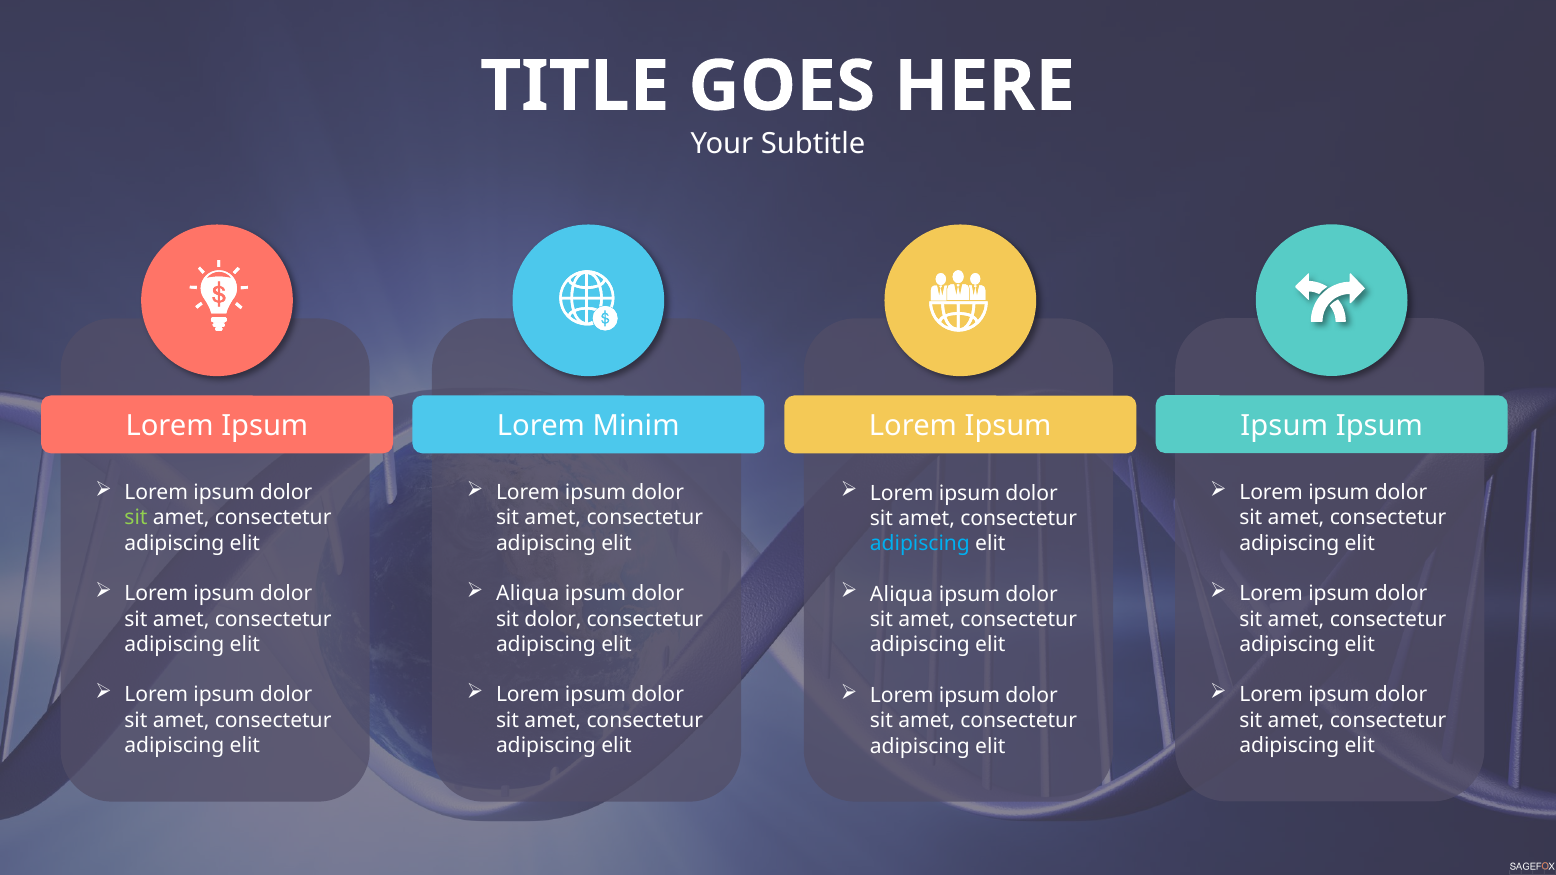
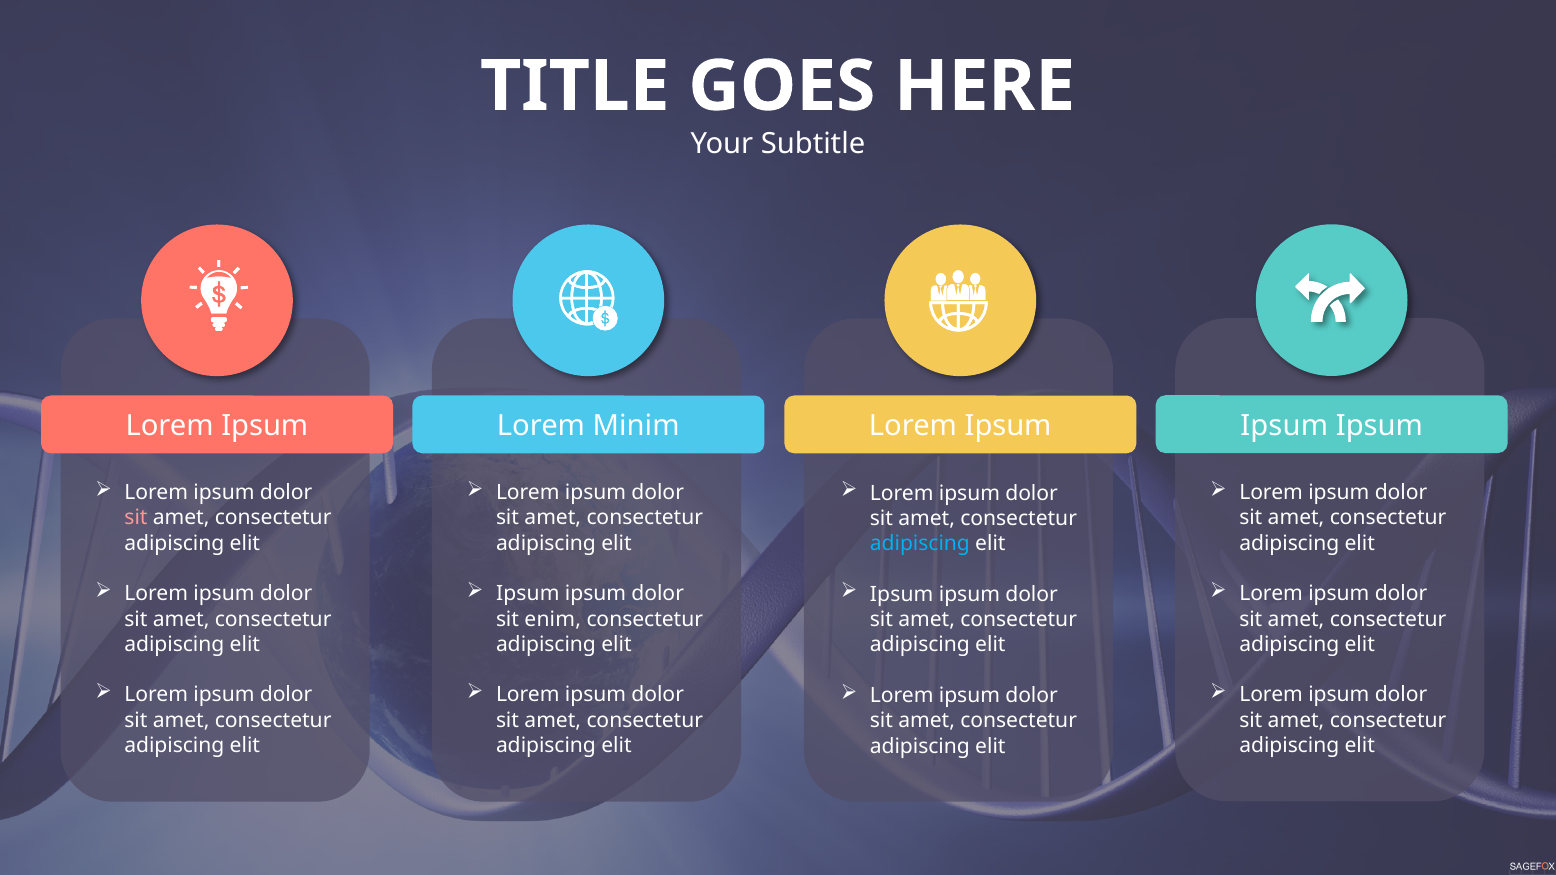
sit colour: light green -> pink (136, 518)
Aliqua: Aliqua -> Ipsum (528, 594)
Aliqua: Aliqua -> Ipsum (902, 595)
sit dolor: dolor -> enim (553, 619)
